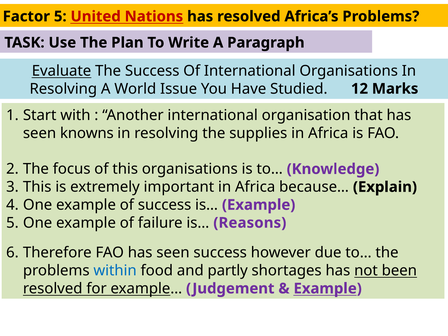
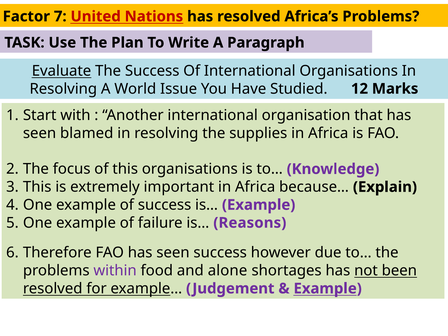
Factor 5: 5 -> 7 (60, 16)
knowns: knowns -> blamed (87, 133)
within colour: blue -> purple (115, 271)
partly: partly -> alone (228, 271)
